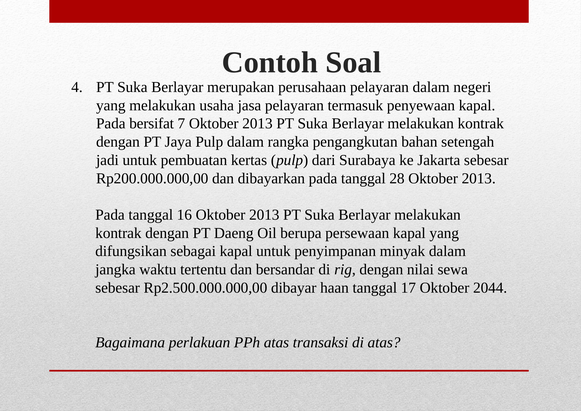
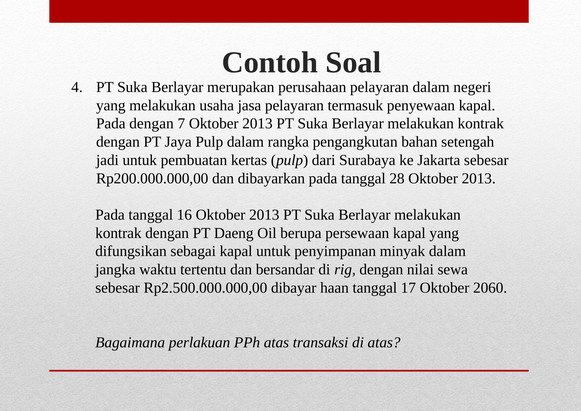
Pada bersifat: bersifat -> dengan (151, 124)
2044: 2044 -> 2060 (490, 287)
